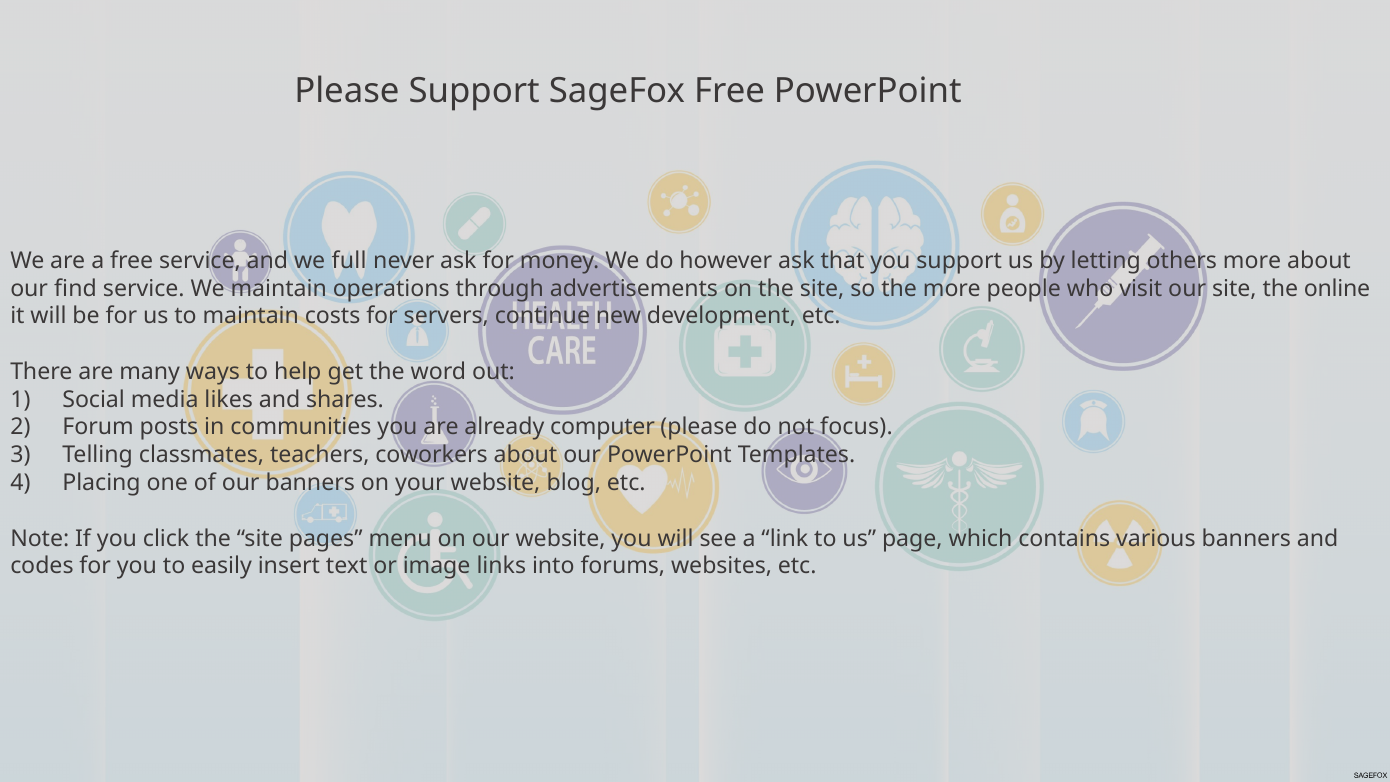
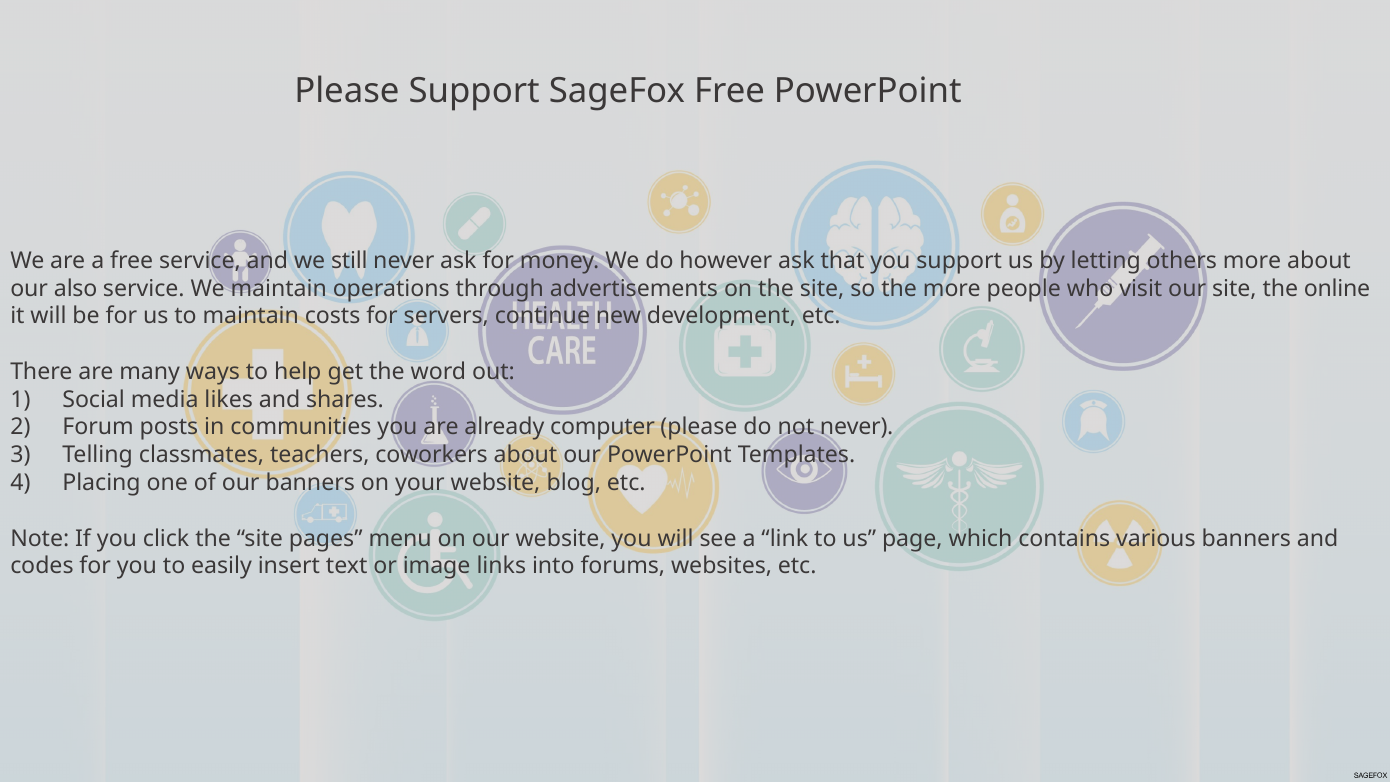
full: full -> still (349, 261)
find: find -> also (76, 288)
not focus: focus -> never (857, 427)
